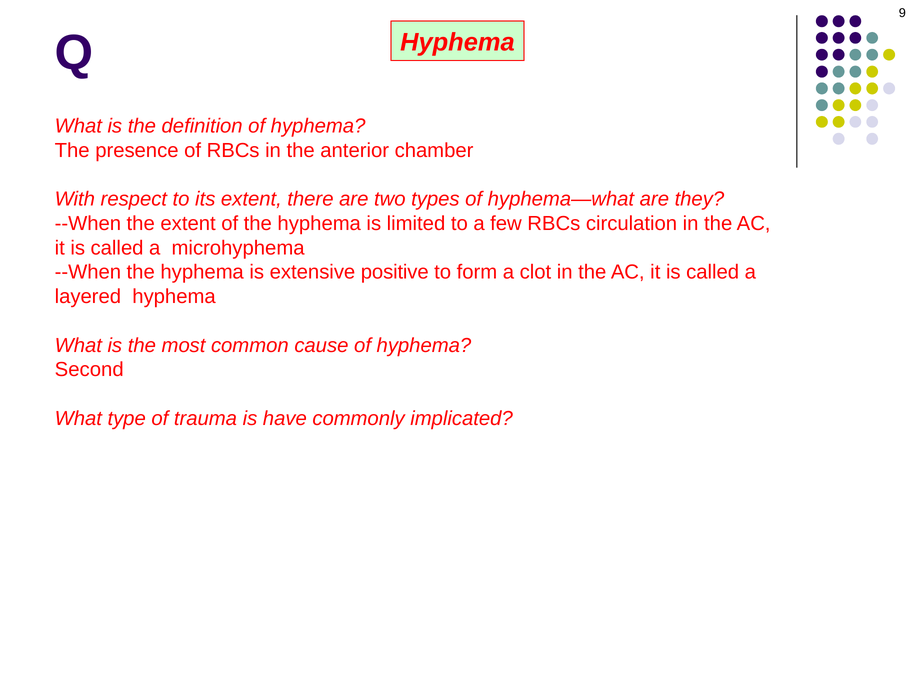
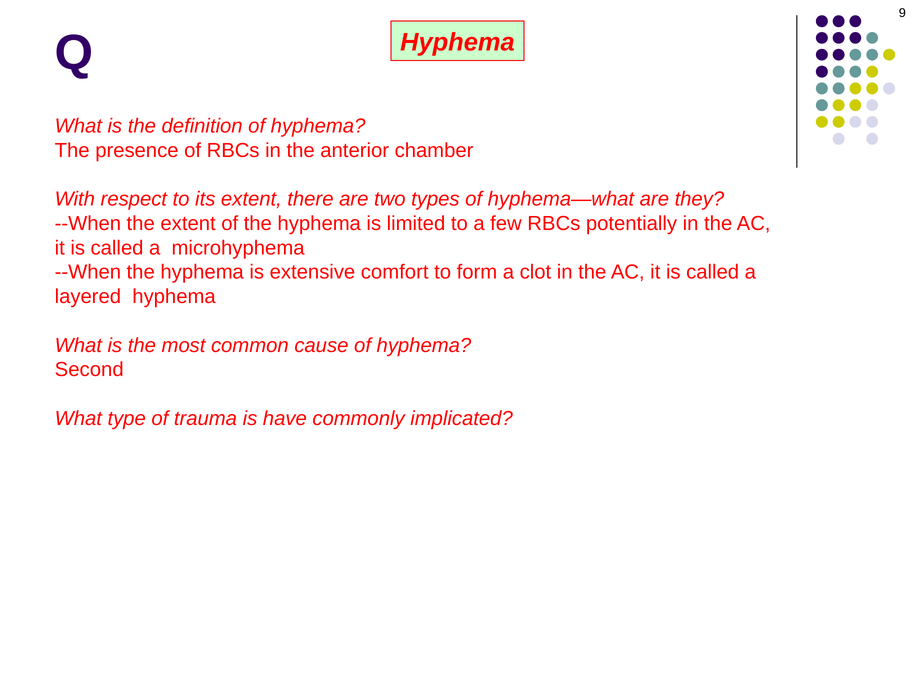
circulation: circulation -> potentially (632, 224)
positive: positive -> comfort (395, 272)
